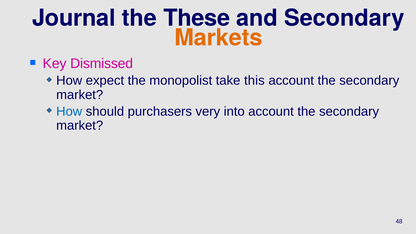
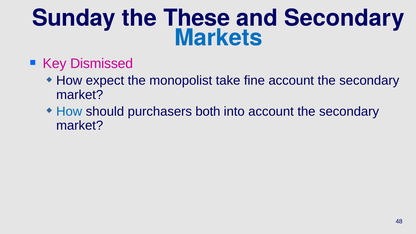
Journal: Journal -> Sunday (74, 18)
Markets colour: orange -> blue (218, 38)
this: this -> fine (254, 81)
very: very -> both (208, 111)
